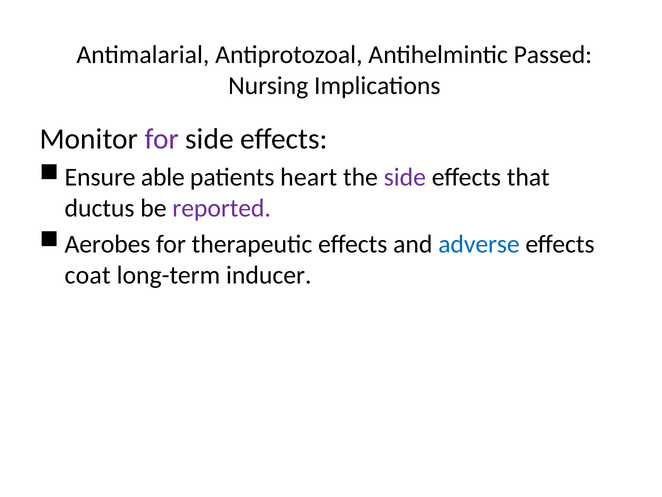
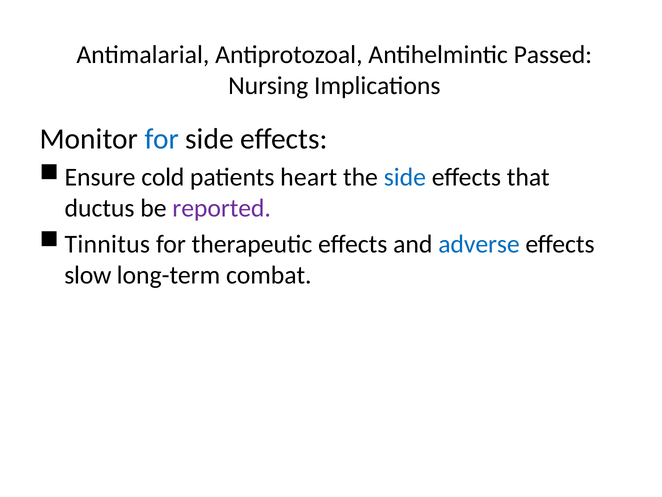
for colour: purple -> blue (162, 139)
able: able -> cold (163, 177)
side colour: purple -> blue (405, 177)
Aerobes: Aerobes -> Tinnitus (107, 244)
coat: coat -> slow (88, 275)
inducer: inducer -> combat (269, 275)
